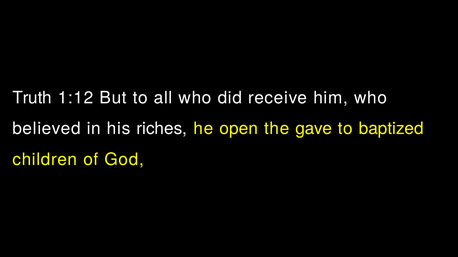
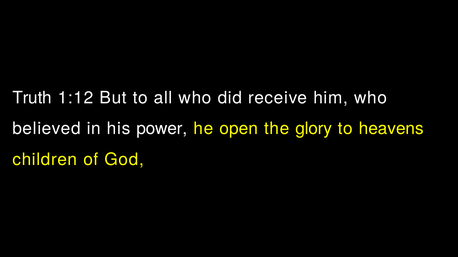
riches: riches -> power (162, 129)
gave: gave -> glory (314, 129)
baptized: baptized -> heavens (391, 129)
